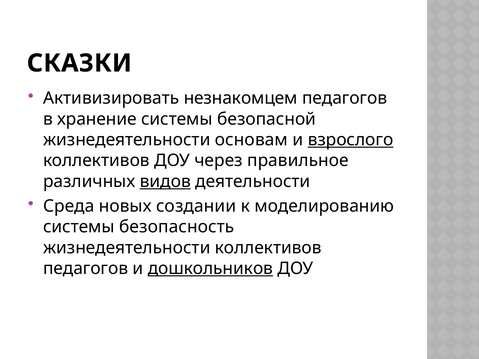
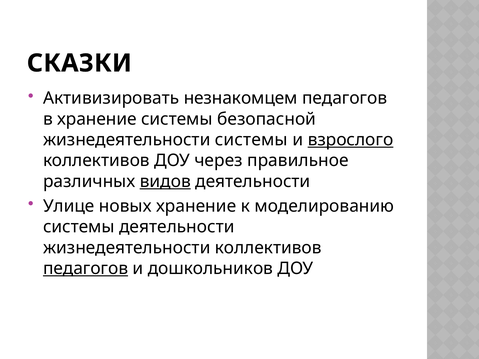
жизнедеятельности основам: основам -> системы (251, 140)
Среда: Среда -> Улице (69, 206)
новых создании: создании -> хранение (196, 206)
системы безопасность: безопасность -> деятельности (177, 227)
педагогов underline: none -> present (86, 269)
дошкольников underline: present -> none (210, 269)
